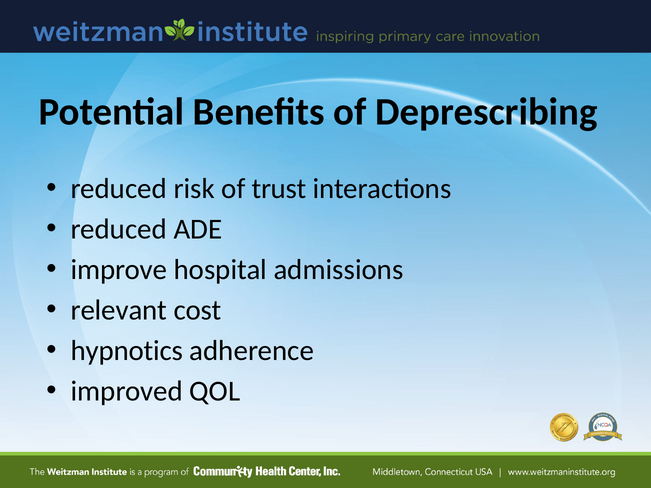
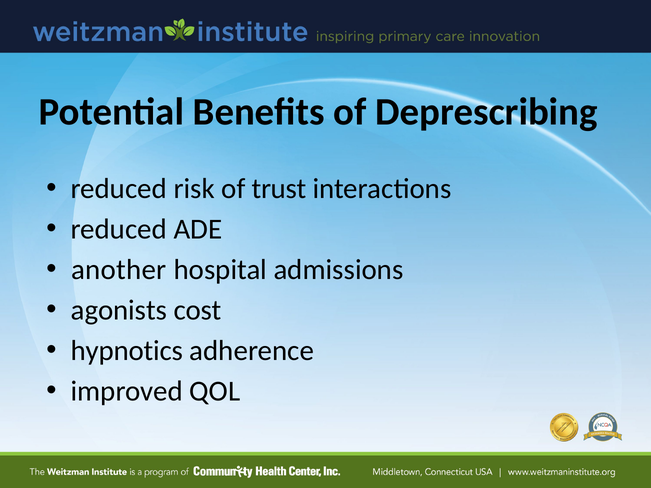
improve: improve -> another (119, 270)
relevant: relevant -> agonists (119, 310)
